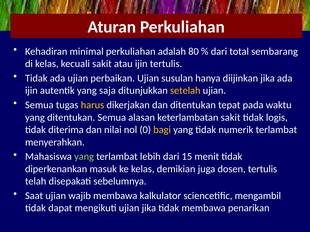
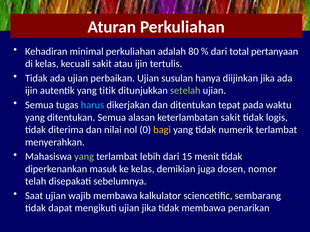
sembarang: sembarang -> pertanyaan (275, 51)
saja: saja -> titik (107, 91)
setelah colour: yellow -> light green (185, 91)
harus colour: yellow -> light blue (92, 105)
dosen tertulis: tertulis -> nomor (262, 169)
mengambil: mengambil -> sembarang (258, 196)
